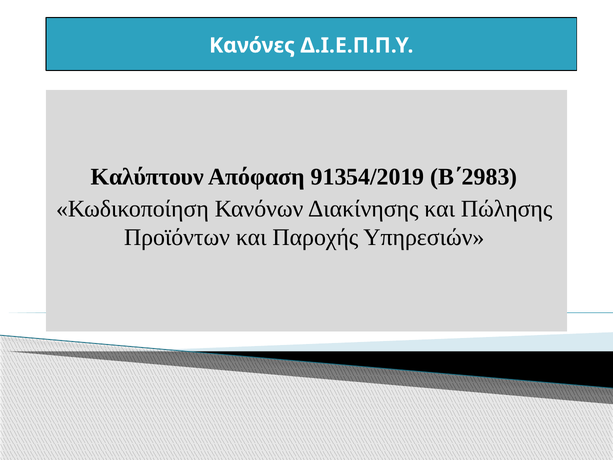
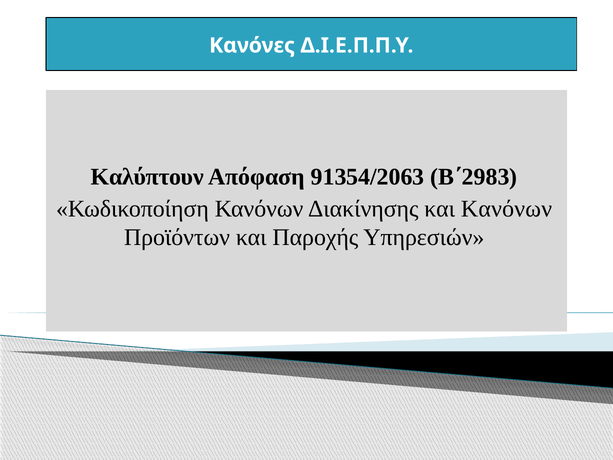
91354/2019: 91354/2019 -> 91354/2063 (368, 177)
και Πώλησης: Πώλησης -> Κανόνων (506, 209)
